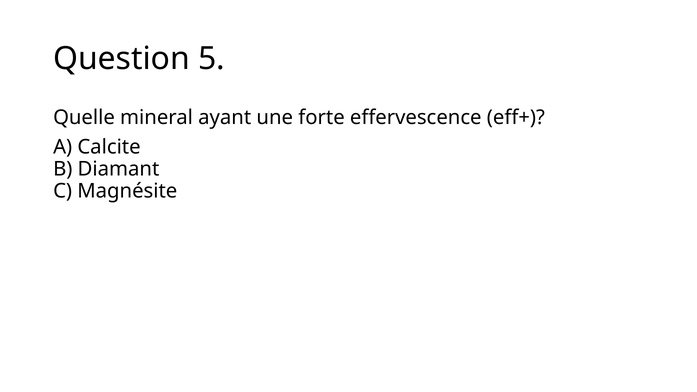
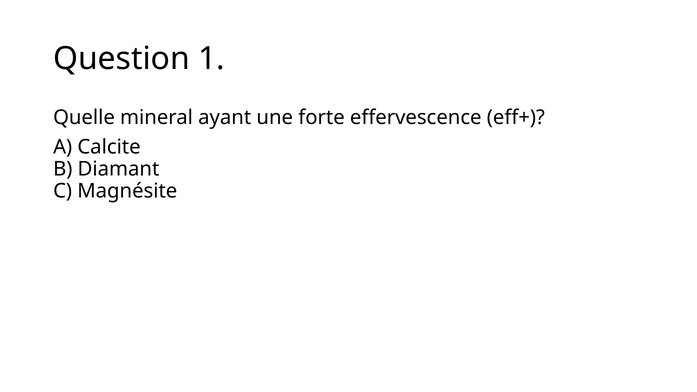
5: 5 -> 1 (212, 59)
